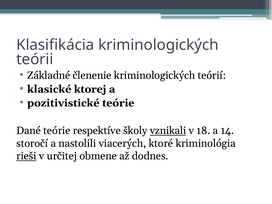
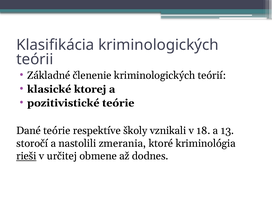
vznikali underline: present -> none (168, 131)
14: 14 -> 13 (227, 131)
viacerých: viacerých -> zmerania (122, 143)
